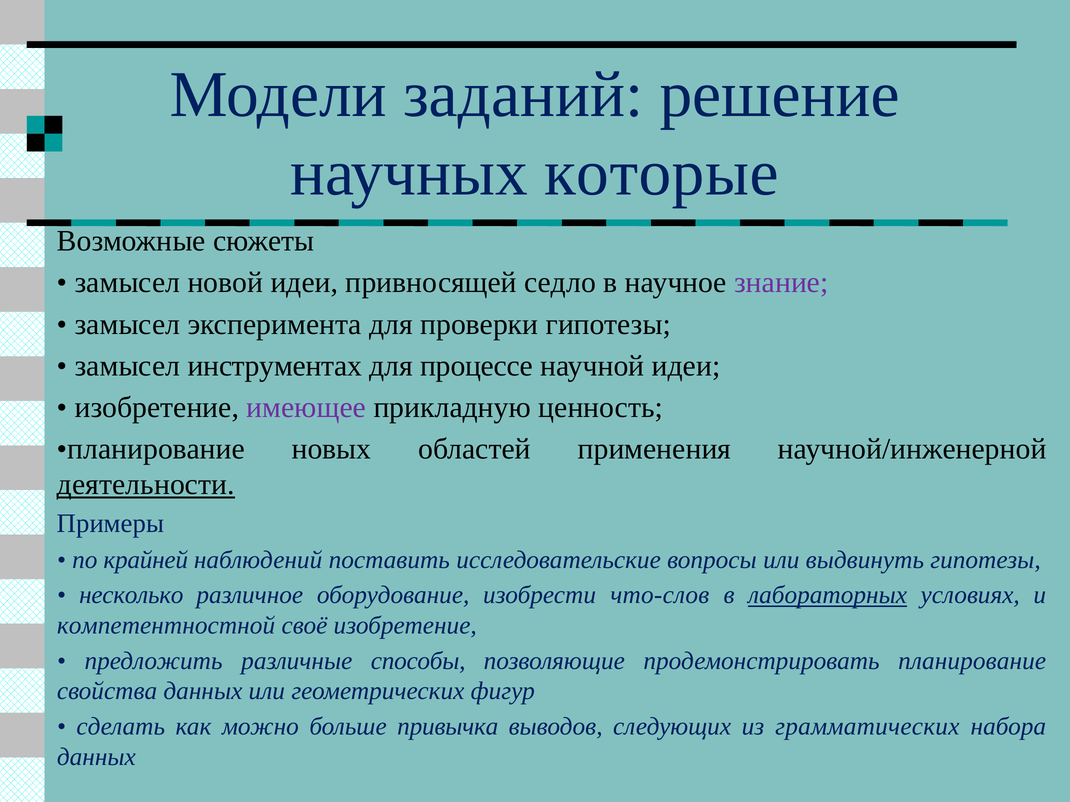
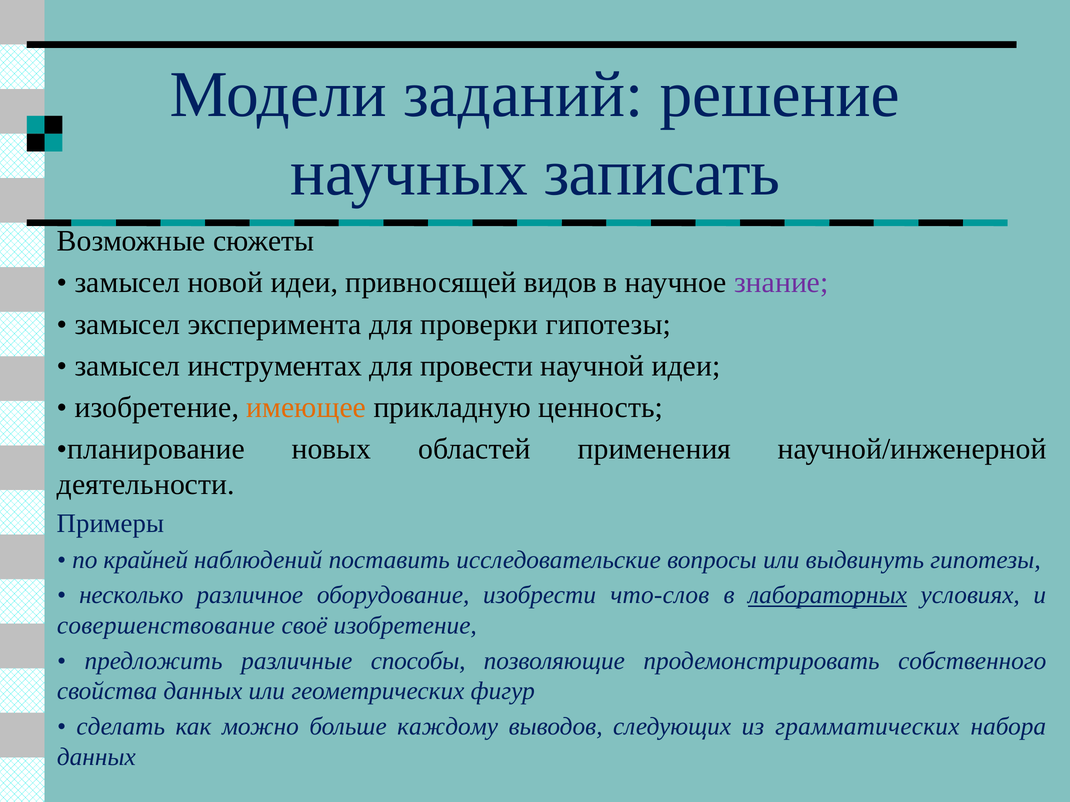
которые: которые -> записать (662, 173)
седло: седло -> видов (560, 283)
процессе: процессе -> провести (477, 366)
имеющее colour: purple -> orange (306, 408)
деятельности underline: present -> none (146, 485)
компетентностной: компетентностной -> совершенствование (166, 626)
продемонстрировать планирование: планирование -> собственного (972, 661)
привычка: привычка -> каждому (448, 727)
